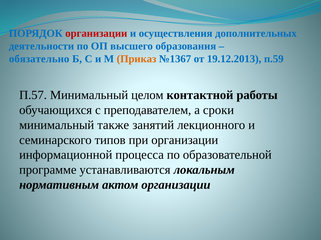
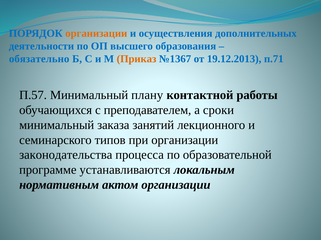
организации colour: red -> orange (96, 33)
п.59: п.59 -> п.71 (274, 59)
целом: целом -> плану (147, 95)
также: также -> заказа (113, 125)
информационной: информационной -> законодательства (66, 155)
